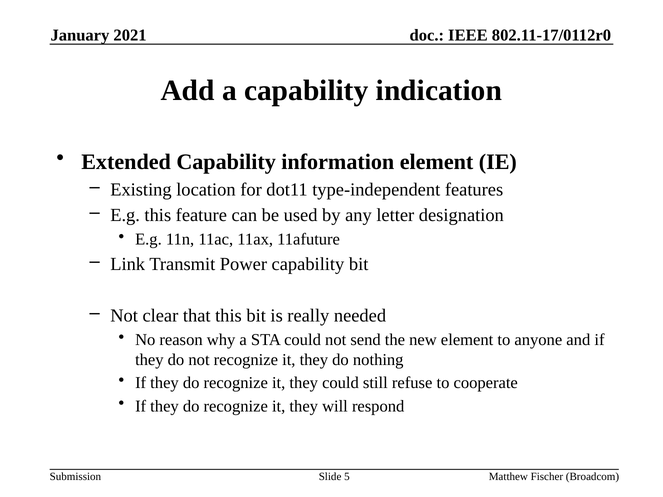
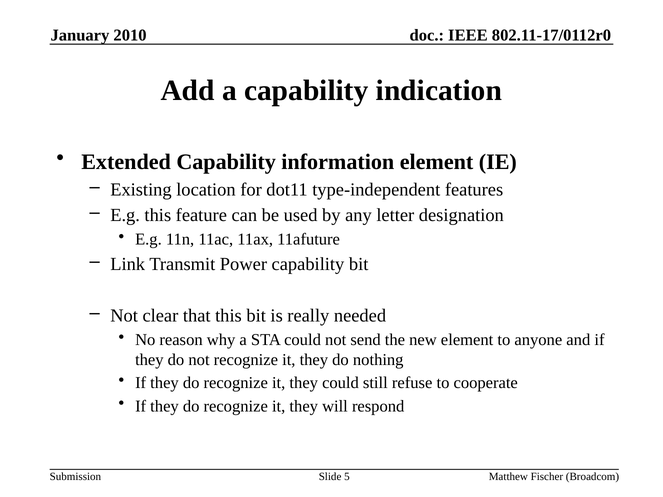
2021: 2021 -> 2010 (130, 35)
